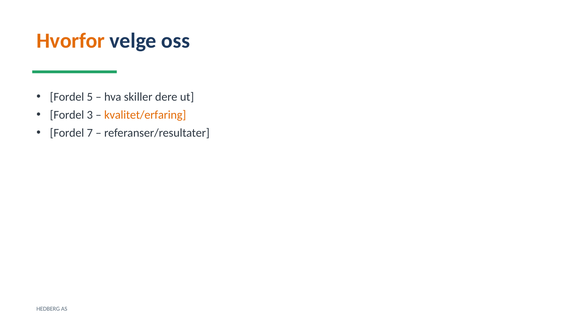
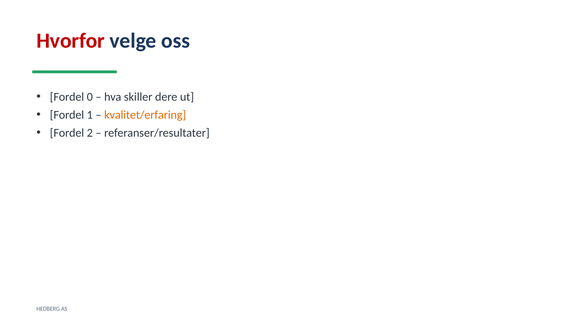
Hvorfor colour: orange -> red (71, 41)
5: 5 -> 0 (90, 97)
3: 3 -> 1 (90, 115)
7: 7 -> 2 (90, 133)
